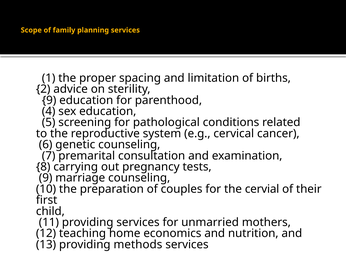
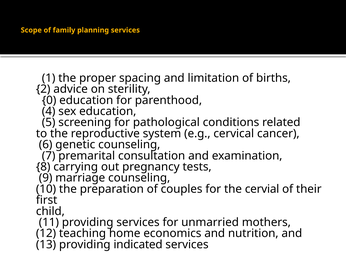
9: 9 -> 0 (49, 100)
methods: methods -> indicated (138, 244)
